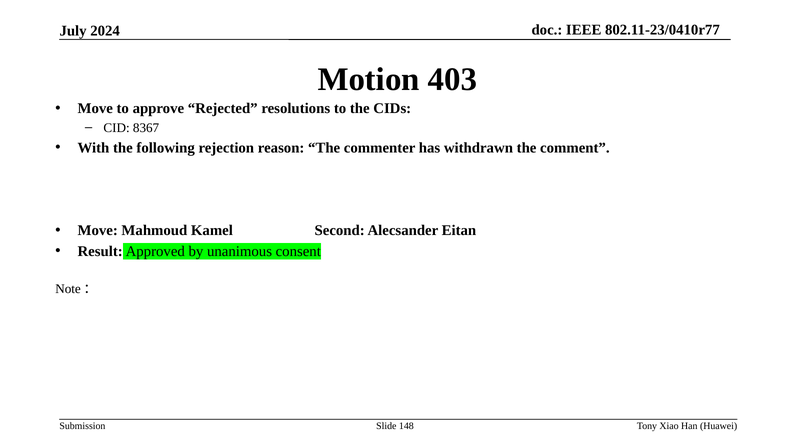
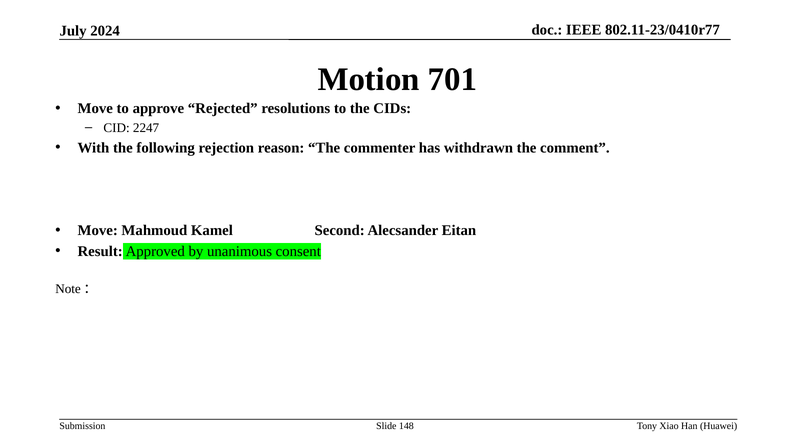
403: 403 -> 701 (453, 79)
8367: 8367 -> 2247 (146, 128)
